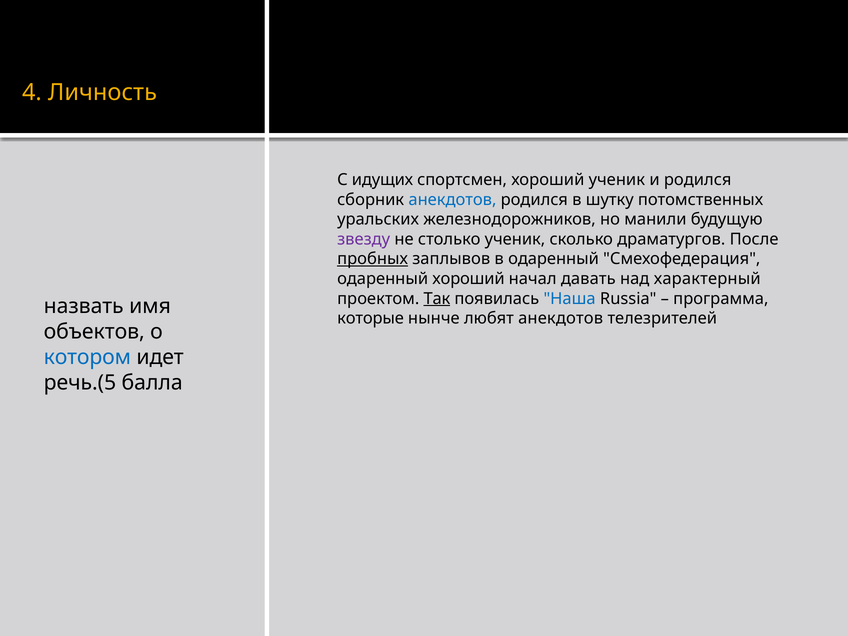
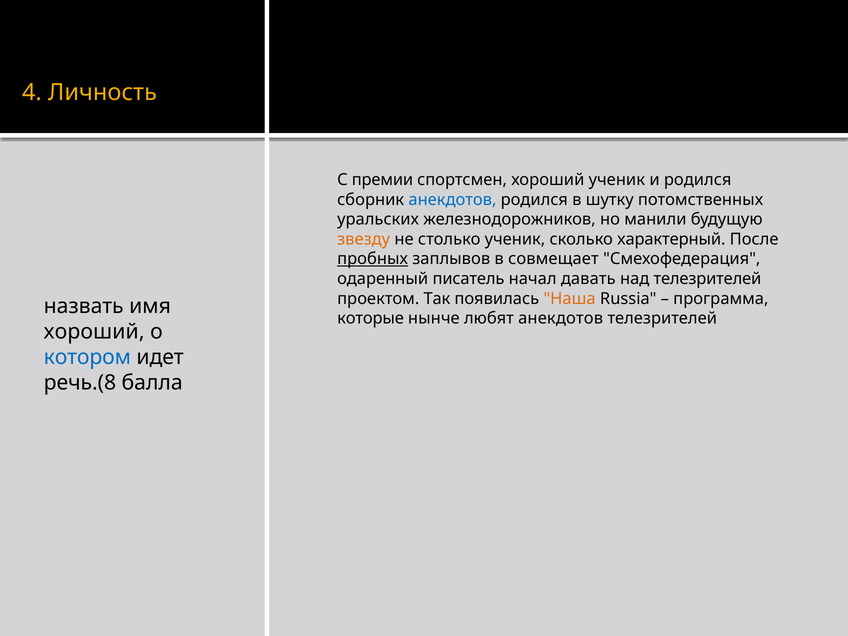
идущих: идущих -> премии (382, 180)
звезду colour: purple -> orange (364, 239)
драматургов: драматургов -> характерный (671, 239)
в одаренный: одаренный -> совмещает (553, 259)
одаренный хороший: хороший -> писатель (468, 279)
над характерный: характерный -> телезрителей (707, 279)
Так underline: present -> none (437, 299)
Наша colour: blue -> orange (570, 299)
объектов: объектов -> хороший (94, 332)
речь.(5: речь.(5 -> речь.(8 (80, 383)
